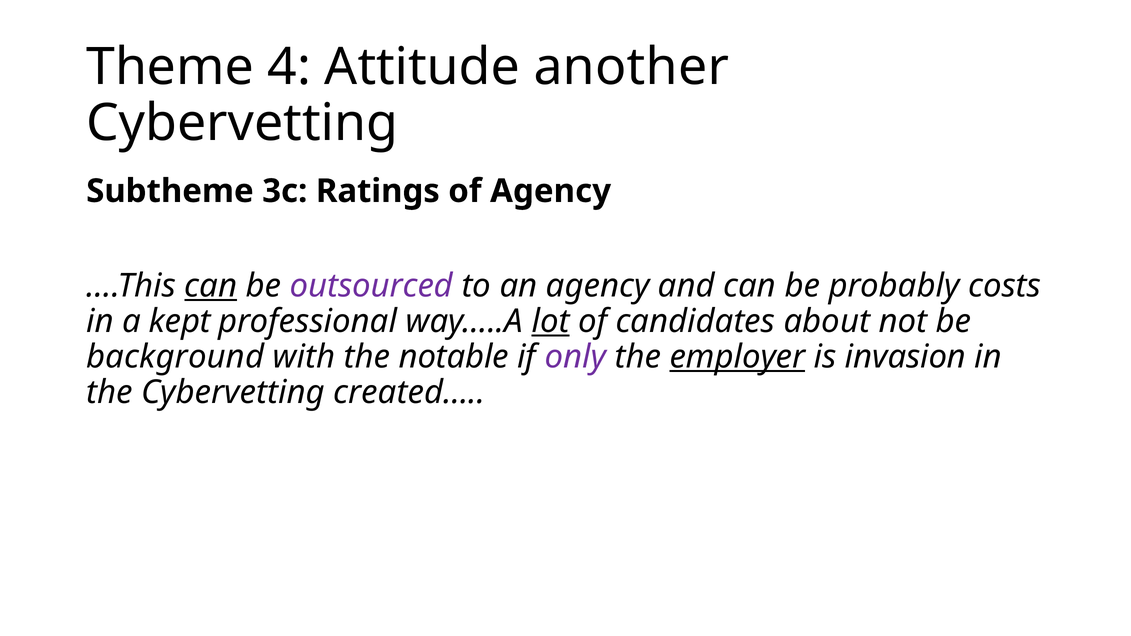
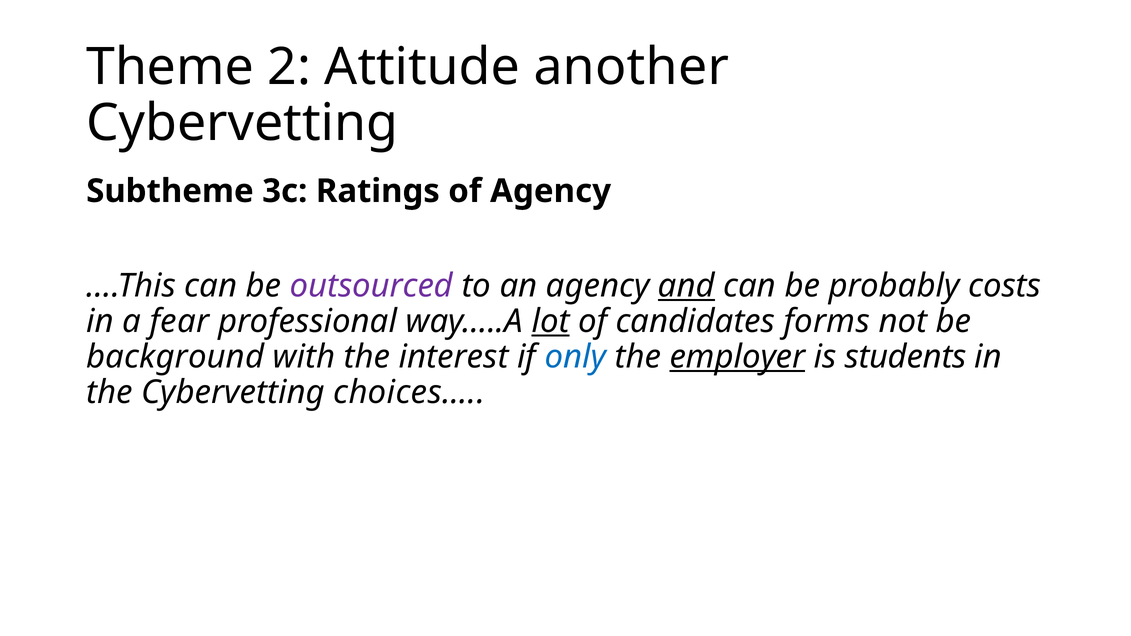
4: 4 -> 2 (289, 67)
can underline: present -> none (211, 286)
and underline: none -> present (686, 286)
kept: kept -> fear (180, 321)
about: about -> forms (827, 321)
notable: notable -> interest (454, 357)
only colour: purple -> blue (575, 357)
invasion: invasion -> students (906, 357)
created…: created… -> choices… (409, 393)
